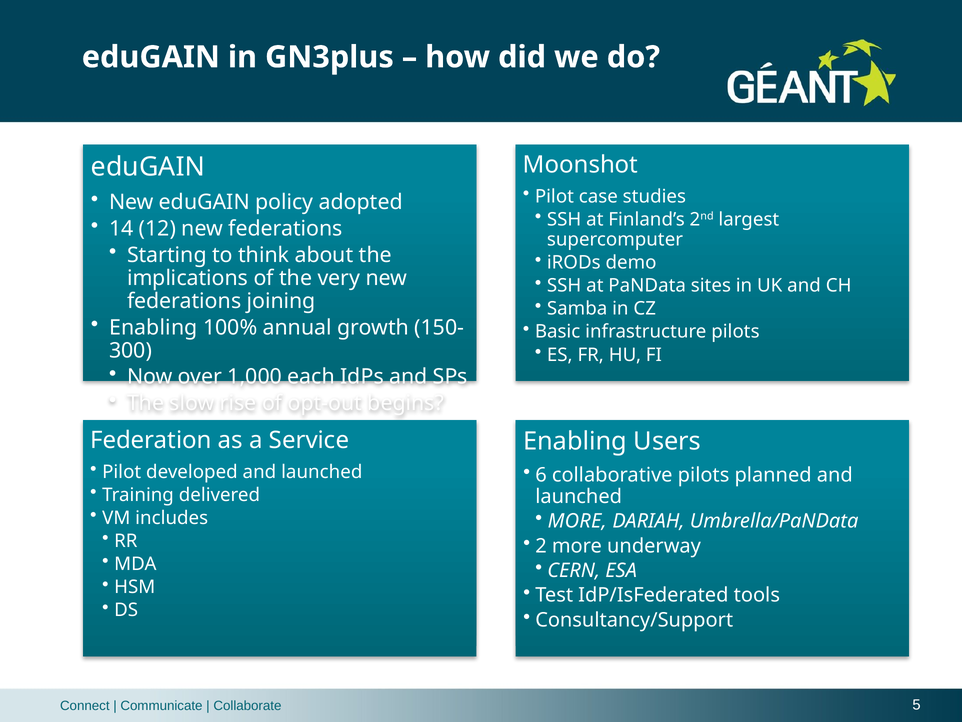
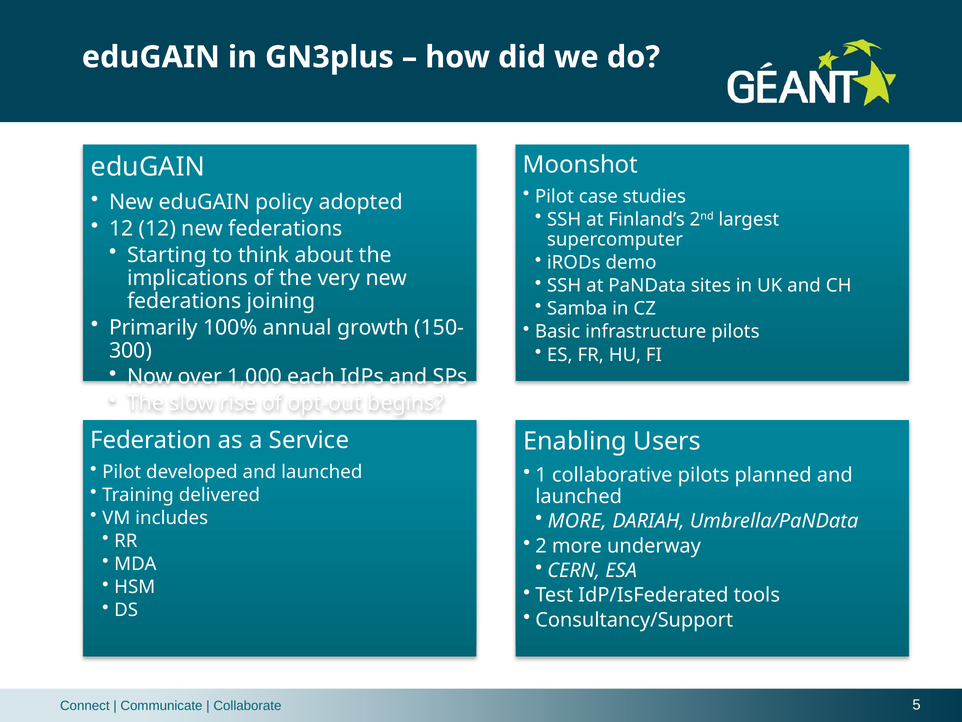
14: 14 -> 12 (121, 229)
Enabling: Enabling -> Primarily (153, 327)
6: 6 -> 1 (541, 475)
